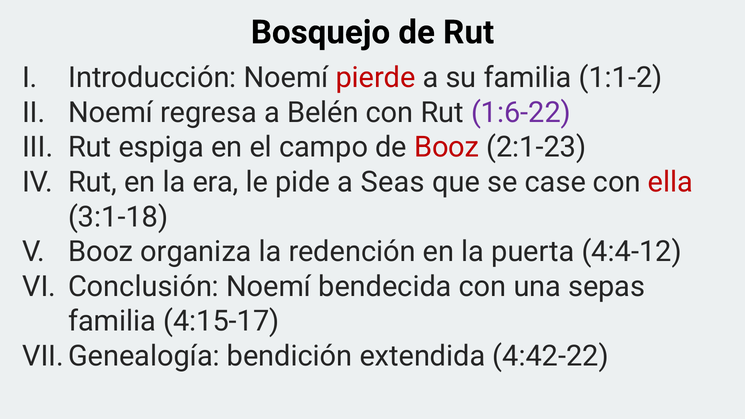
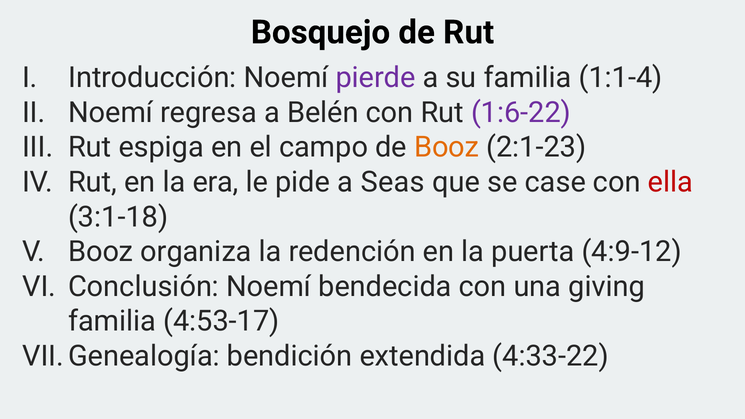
pierde colour: red -> purple (376, 78)
1:1-2: 1:1-2 -> 1:1-4 (621, 78)
Booz colour: red -> orange (447, 147)
4:4-12: 4:4-12 -> 4:9-12 (632, 252)
sepas: sepas -> giving (607, 287)
4:15-17: 4:15-17 -> 4:53-17 (221, 321)
4:42-22: 4:42-22 -> 4:33-22 (551, 356)
